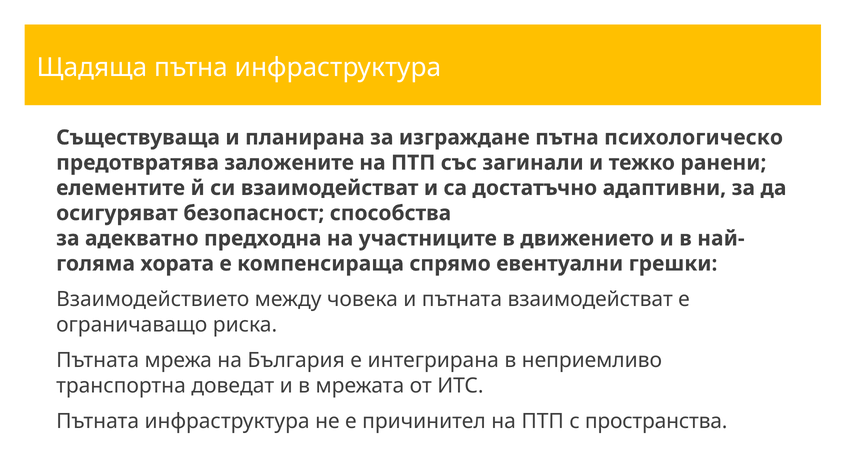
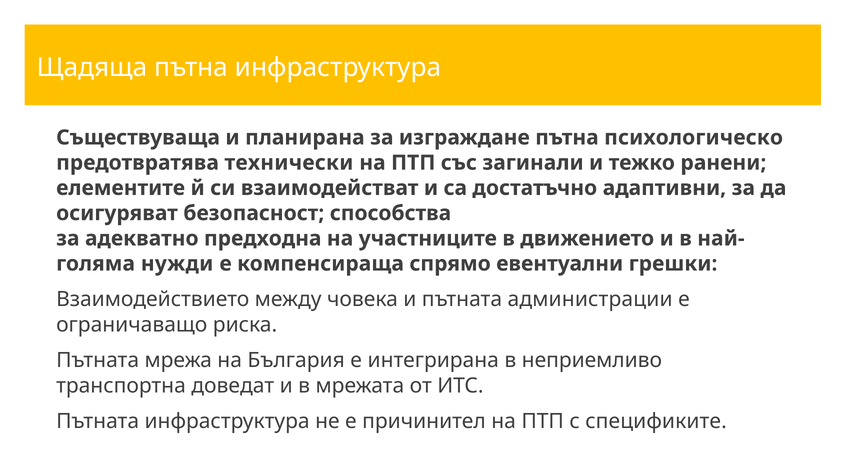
заложените: заложените -> технически (289, 163)
хората: хората -> нужди (177, 264)
пътната взаимодействат: взаимодействат -> администрации (590, 300)
пространства: пространства -> спецификите (656, 422)
